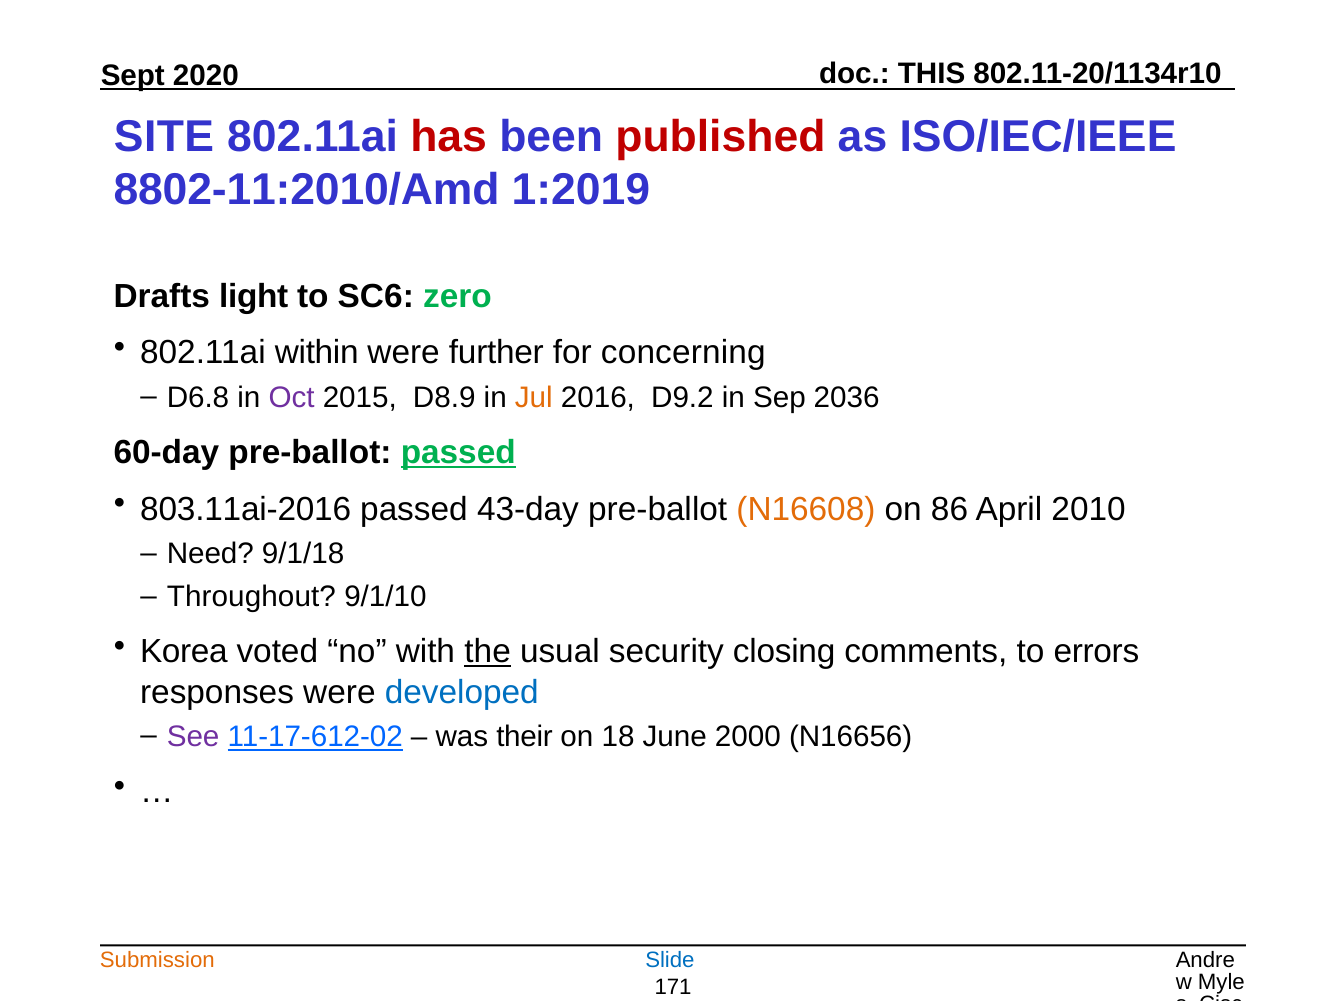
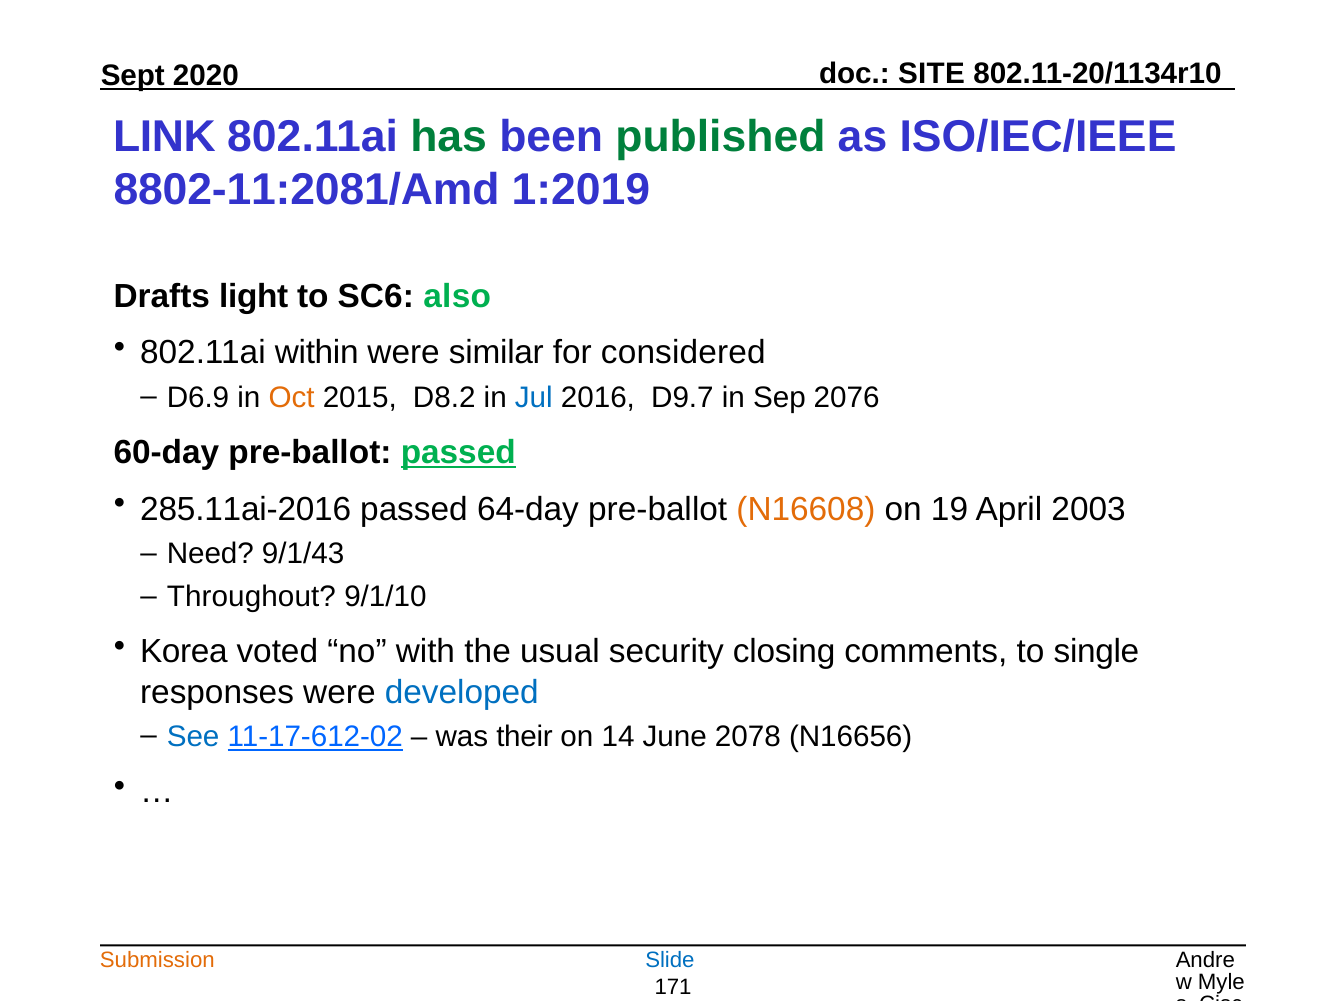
THIS: THIS -> SITE (931, 73)
SITE: SITE -> LINK (164, 137)
has colour: red -> green (449, 137)
published colour: red -> green (720, 137)
8802-11:2010/Amd: 8802-11:2010/Amd -> 8802-11:2081/Amd (307, 190)
zero: zero -> also (457, 296)
further: further -> similar (496, 353)
concerning: concerning -> considered (683, 353)
D6.8: D6.8 -> D6.9 (198, 398)
Oct colour: purple -> orange (292, 398)
D8.9: D8.9 -> D8.2 (444, 398)
Jul colour: orange -> blue (534, 398)
D9.2: D9.2 -> D9.7 (682, 398)
2036: 2036 -> 2076 (847, 398)
803.11ai-2016: 803.11ai-2016 -> 285.11ai-2016 (246, 509)
43-day: 43-day -> 64-day (528, 509)
86: 86 -> 19 (950, 509)
2010: 2010 -> 2003 (1089, 509)
9/1/18: 9/1/18 -> 9/1/43 (303, 554)
the underline: present -> none (488, 652)
errors: errors -> single (1096, 652)
See colour: purple -> blue (193, 737)
18: 18 -> 14 (618, 737)
2000: 2000 -> 2078 (748, 737)
